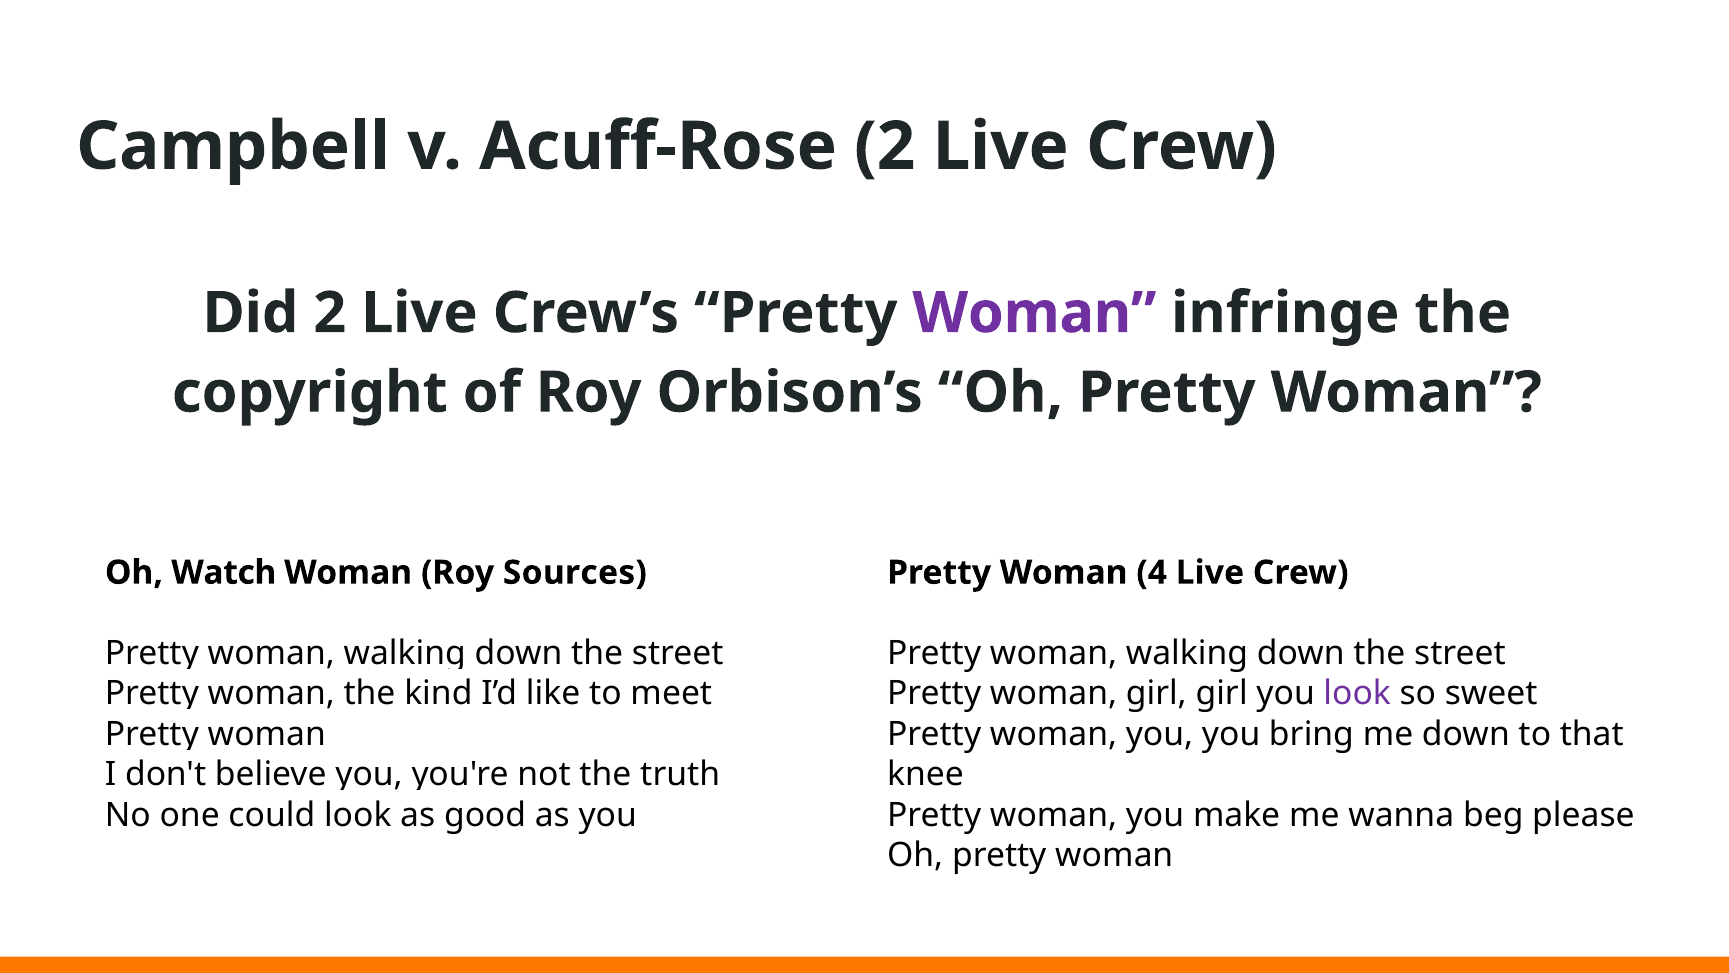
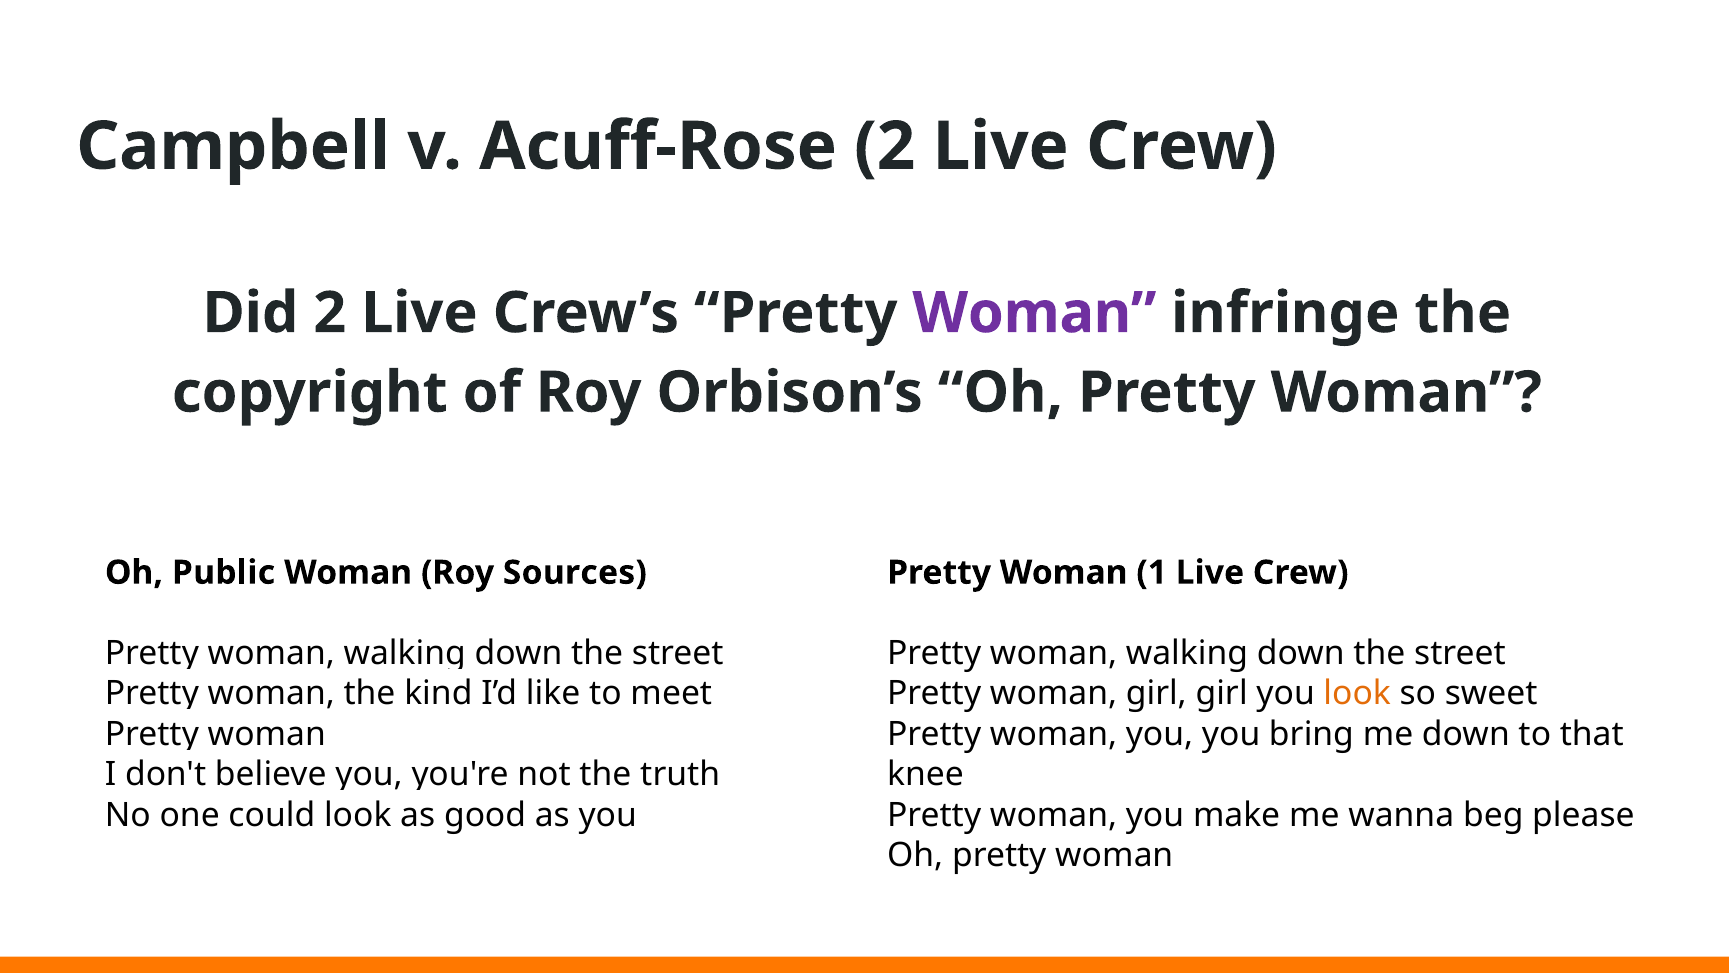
Watch: Watch -> Public (223, 572)
4: 4 -> 1 (1152, 572)
look colour: purple -> orange (1357, 694)
